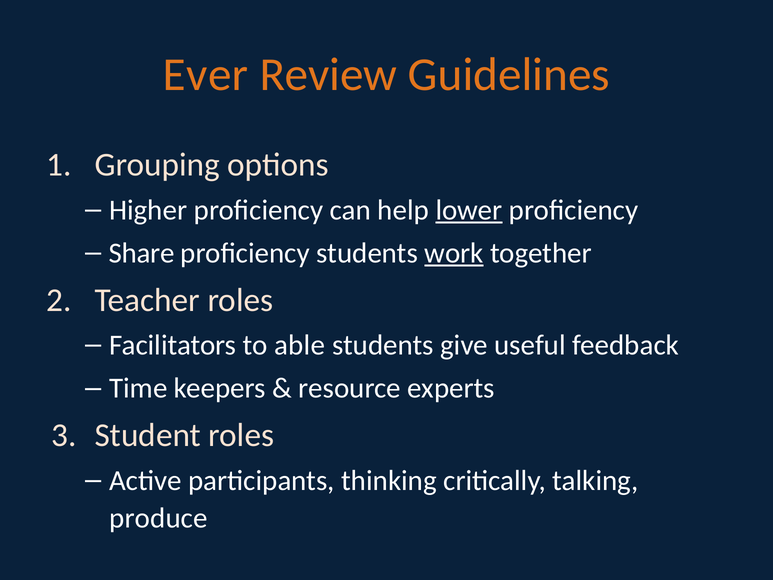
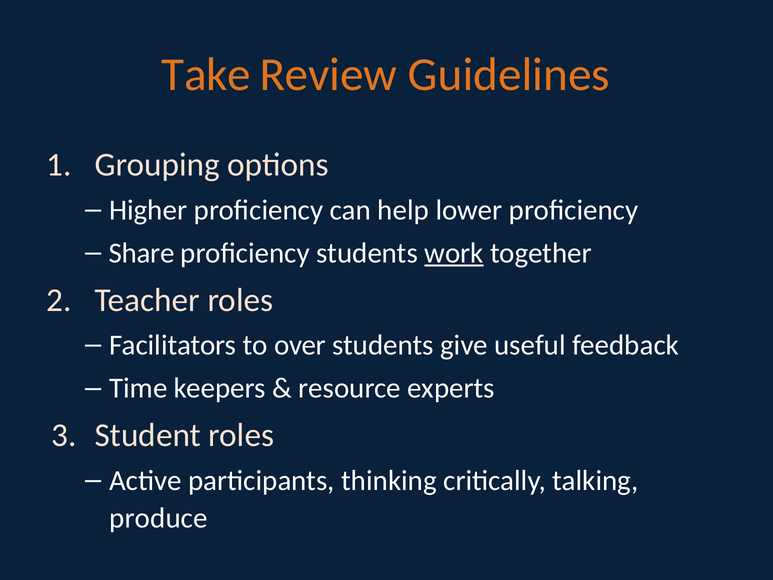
Ever: Ever -> Take (206, 75)
lower underline: present -> none (469, 210)
able: able -> over (300, 345)
